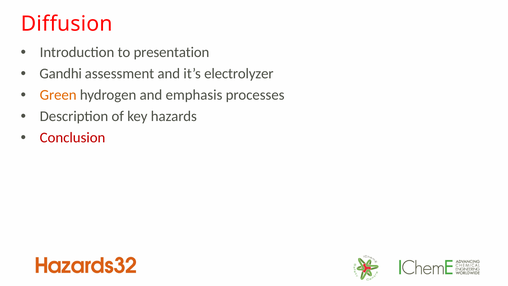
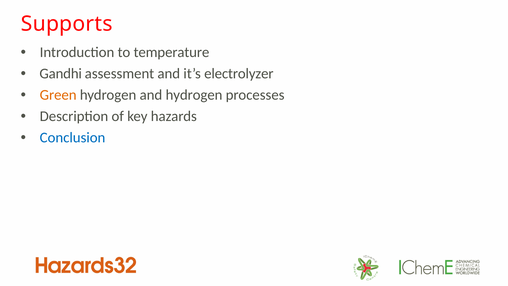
Diffusion: Diffusion -> Supports (67, 24)
presentation: presentation -> temperature (171, 52)
and emphasis: emphasis -> hydrogen (194, 95)
Conclusion colour: red -> blue (73, 138)
